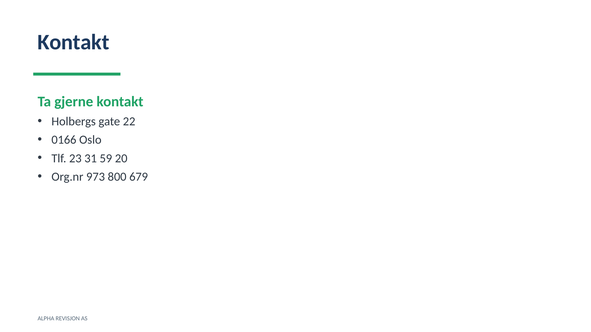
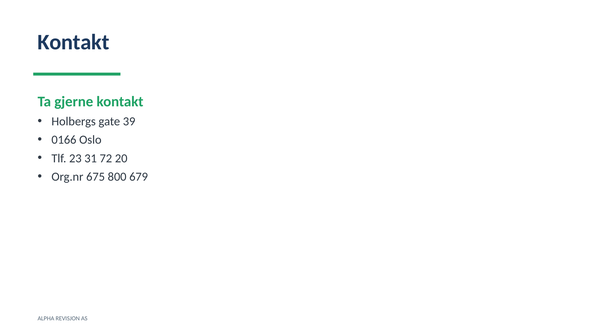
22: 22 -> 39 (129, 122)
59: 59 -> 72 (106, 158)
973: 973 -> 675 (96, 177)
